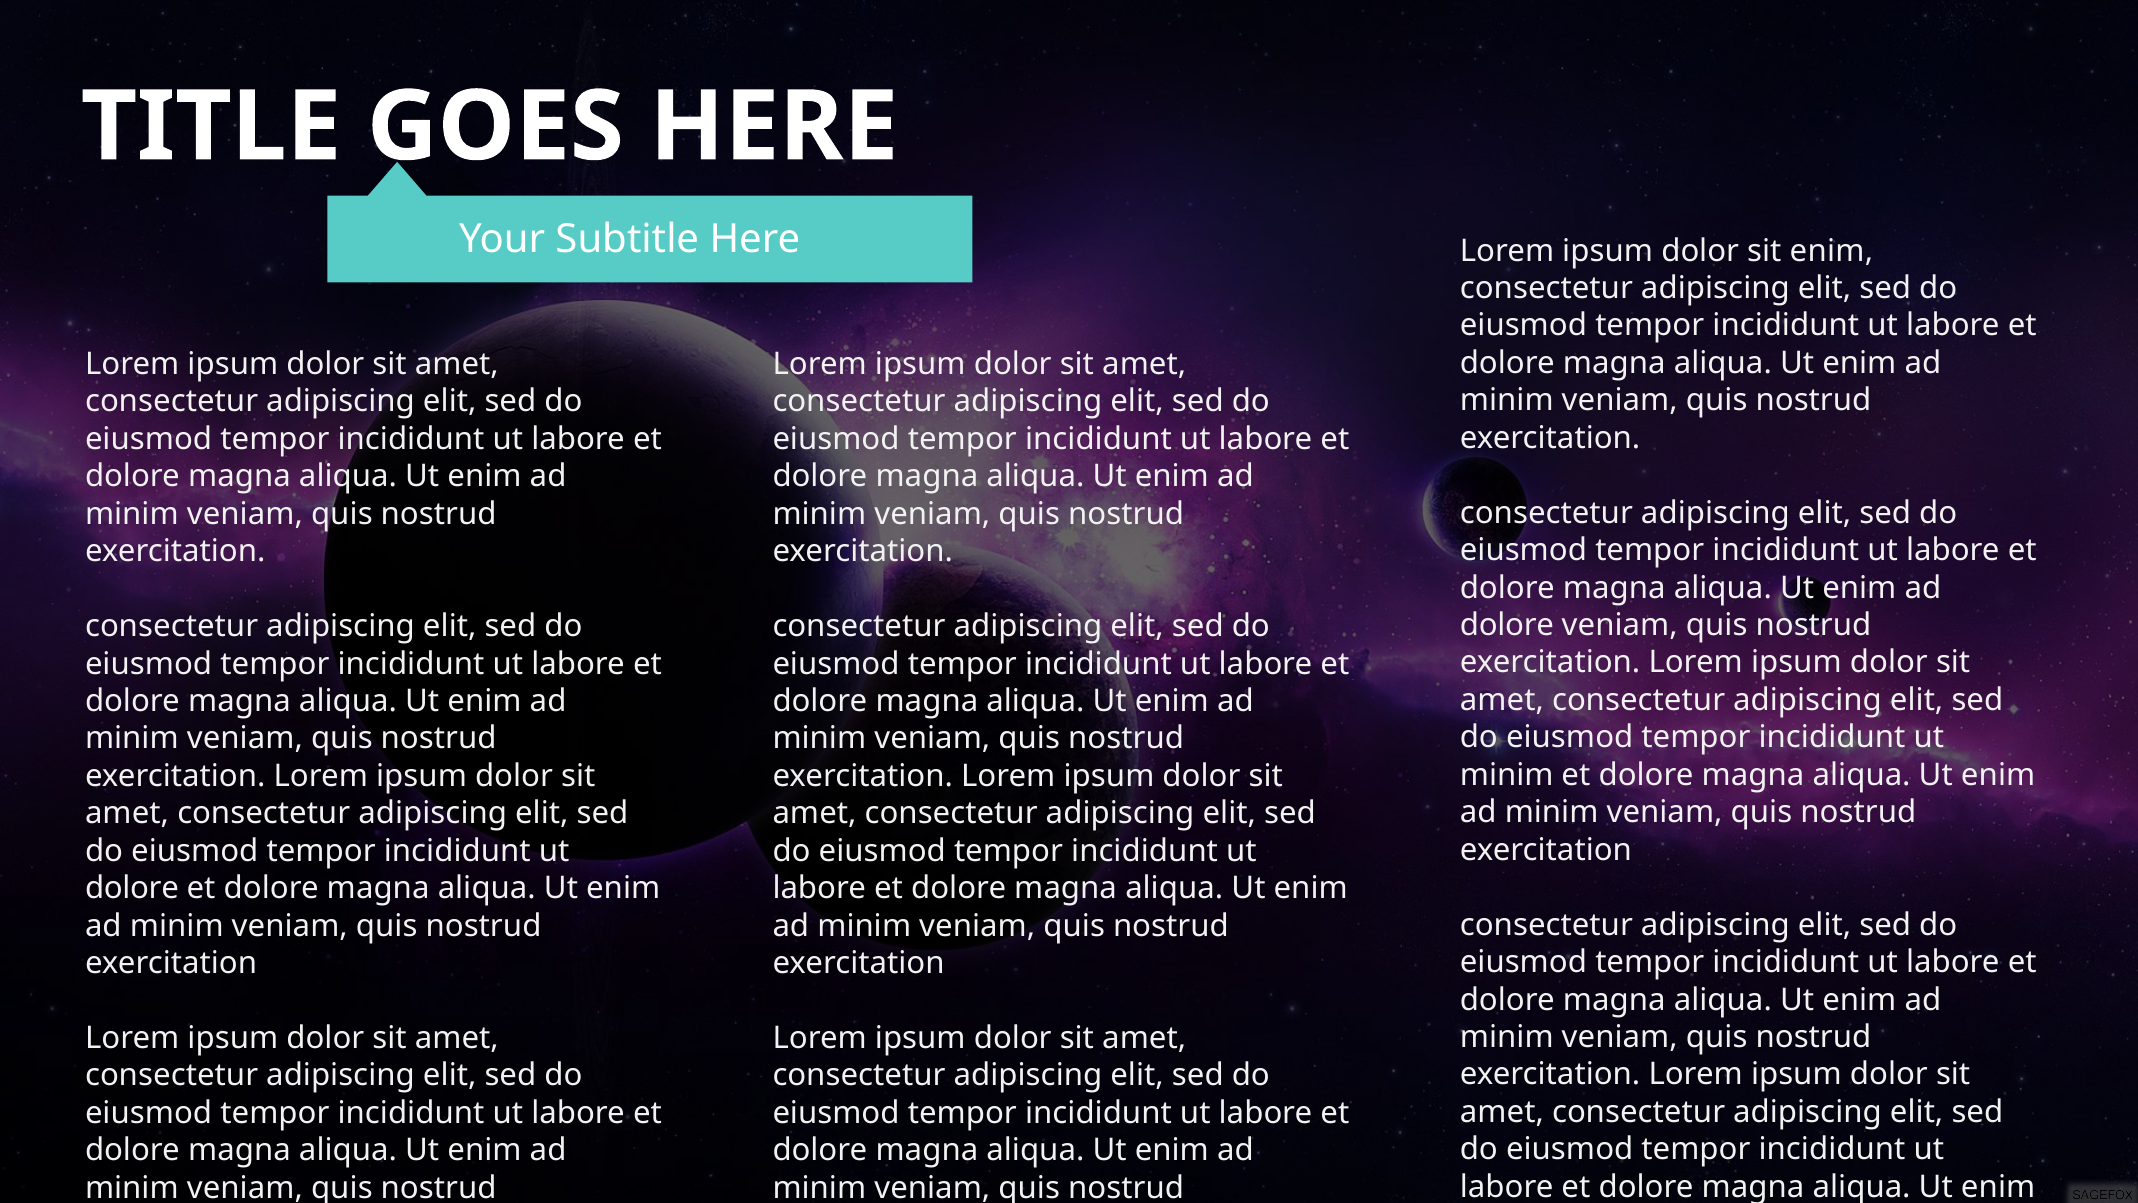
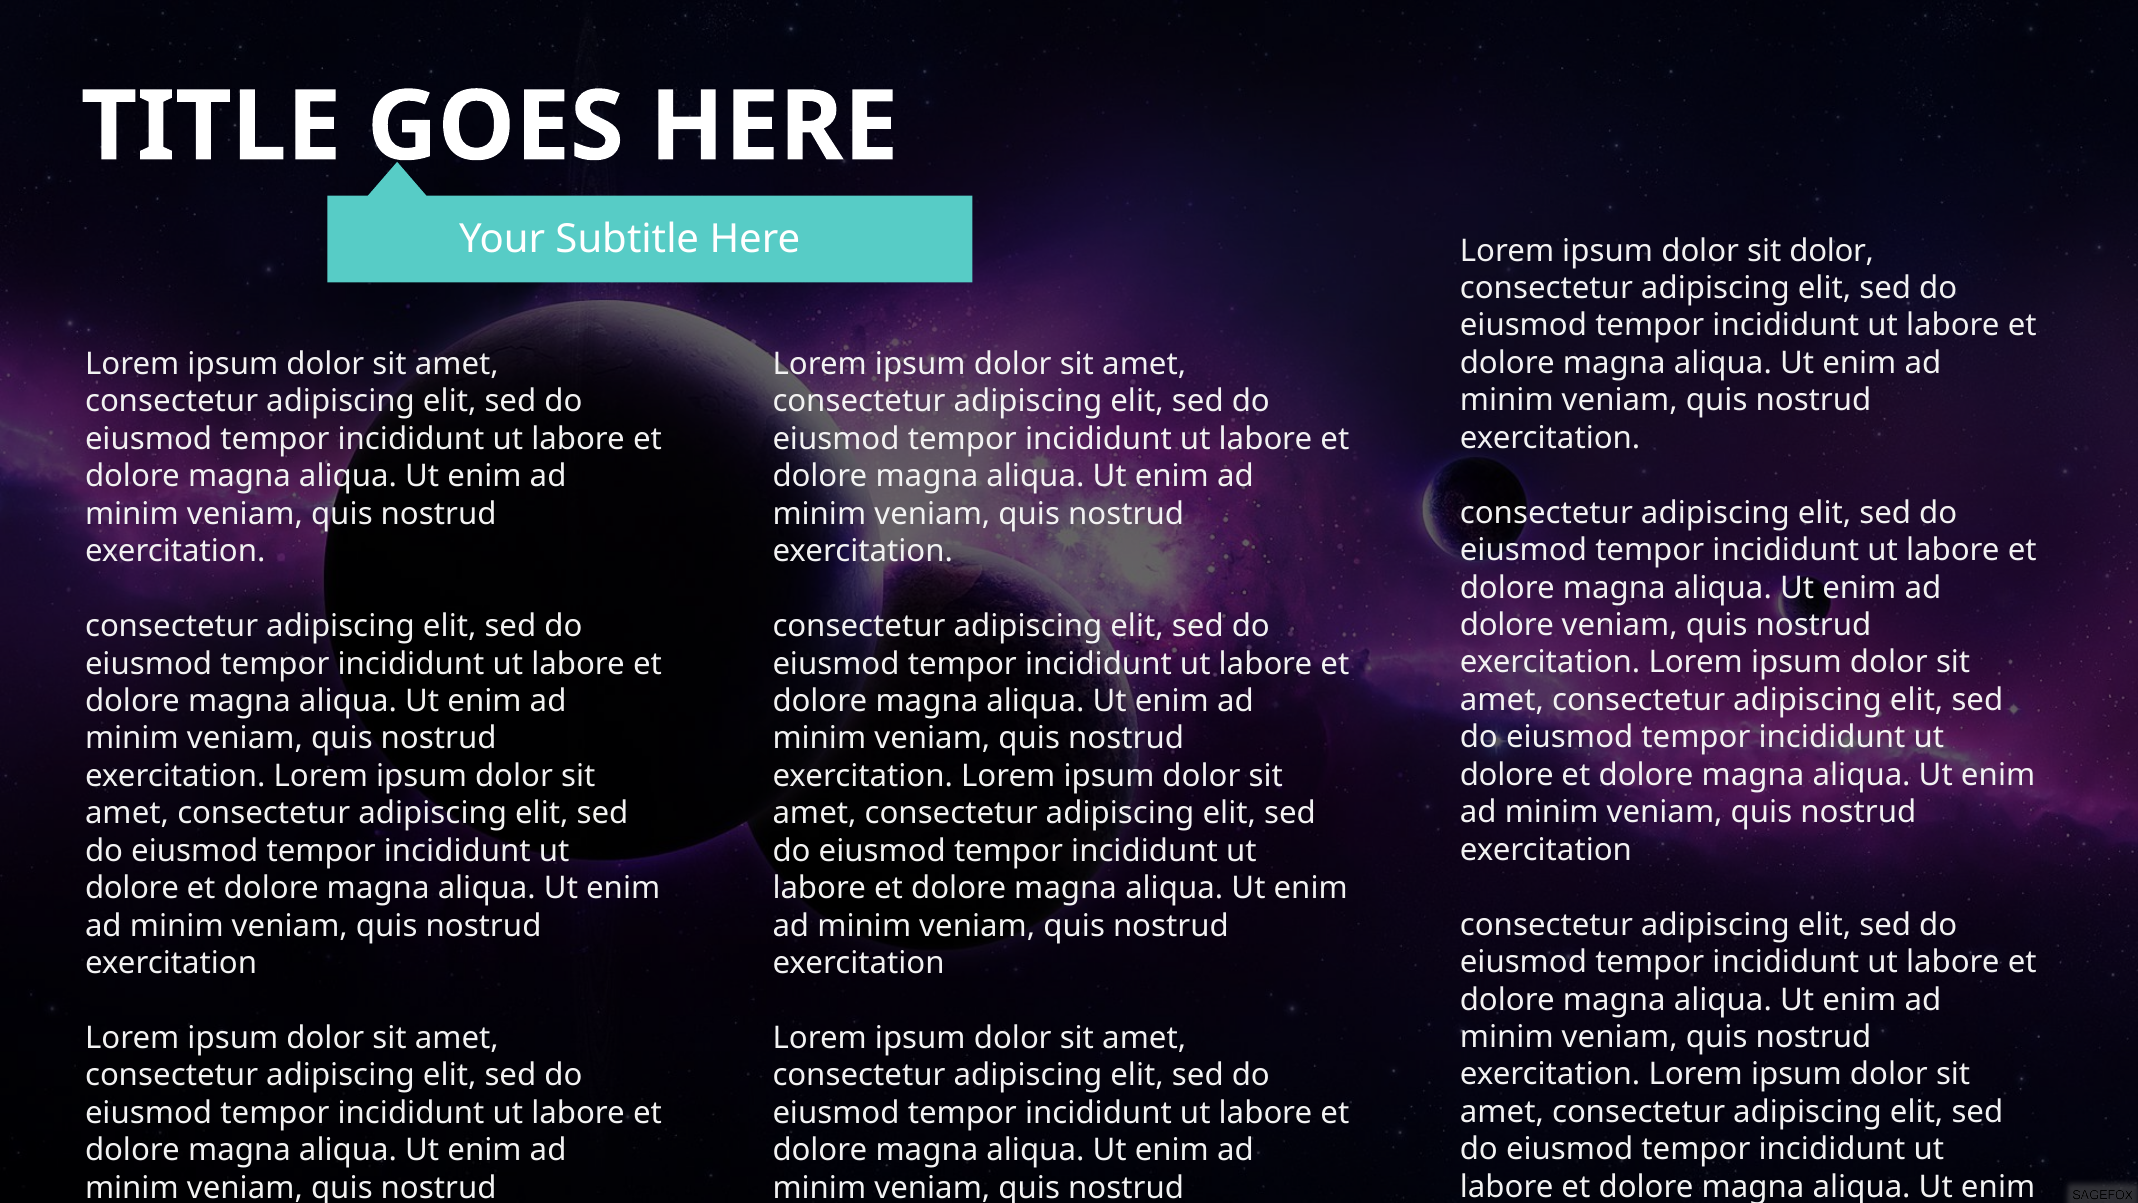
sit enim: enim -> dolor (1832, 251)
minim: minim -> dolore (1507, 775)
